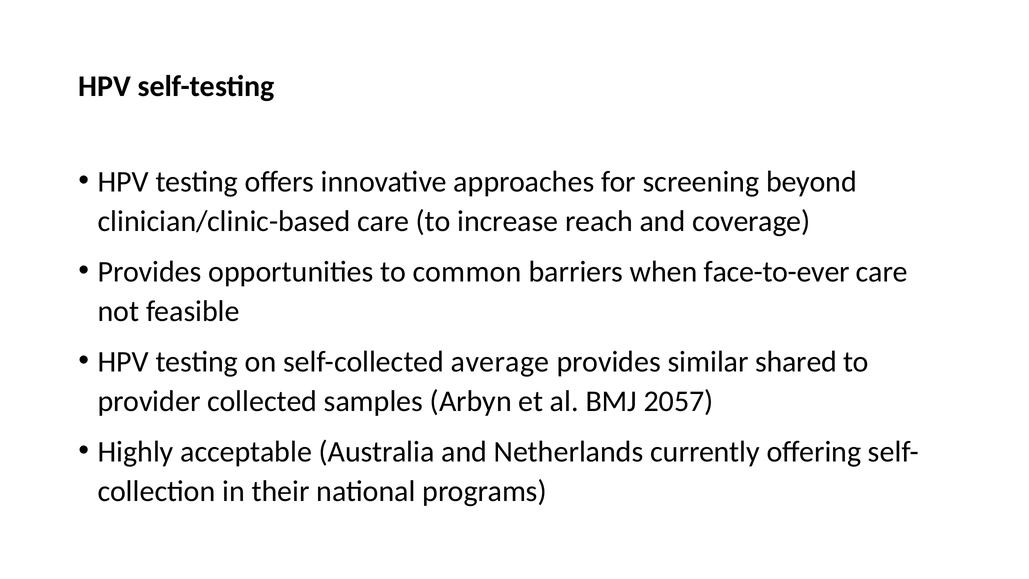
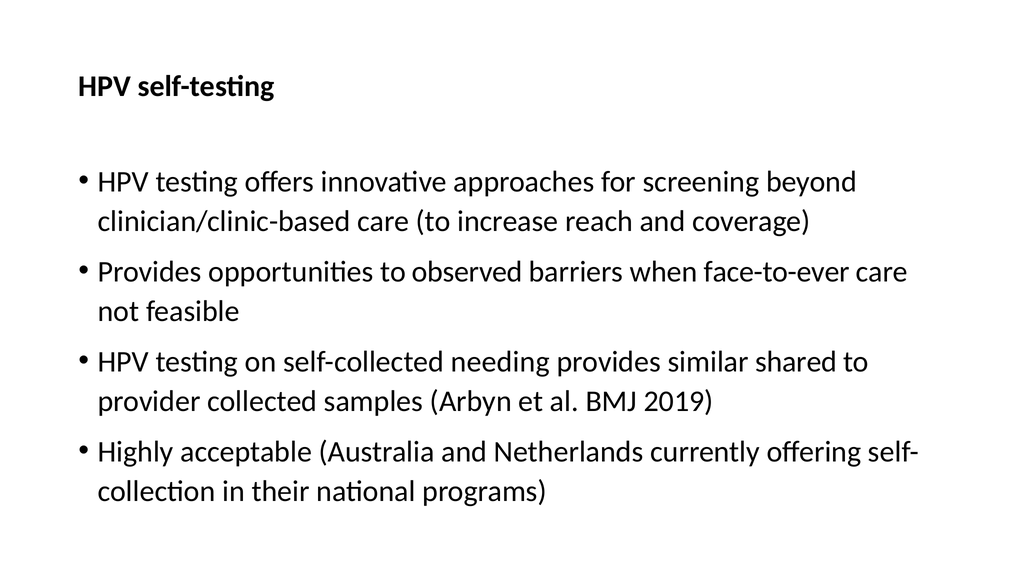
common: common -> observed (467, 272)
average: average -> needing (500, 362)
2057: 2057 -> 2019 (679, 401)
